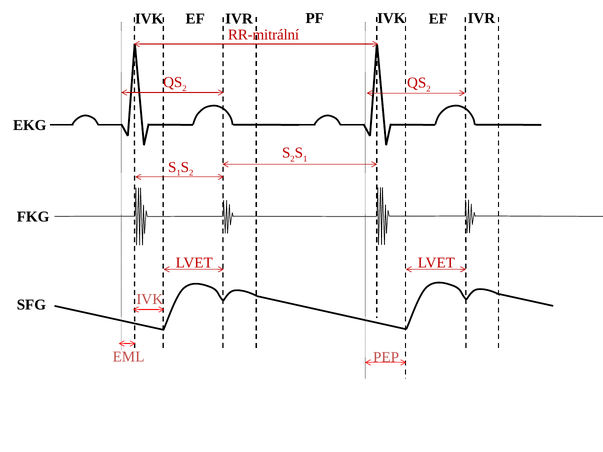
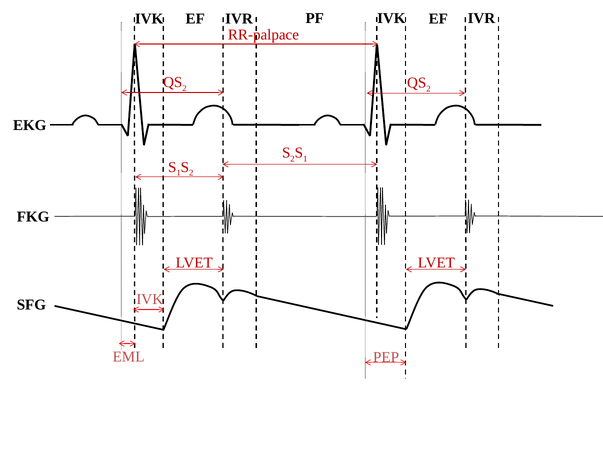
RR-mitrální: RR-mitrální -> RR-palpace (263, 35)
